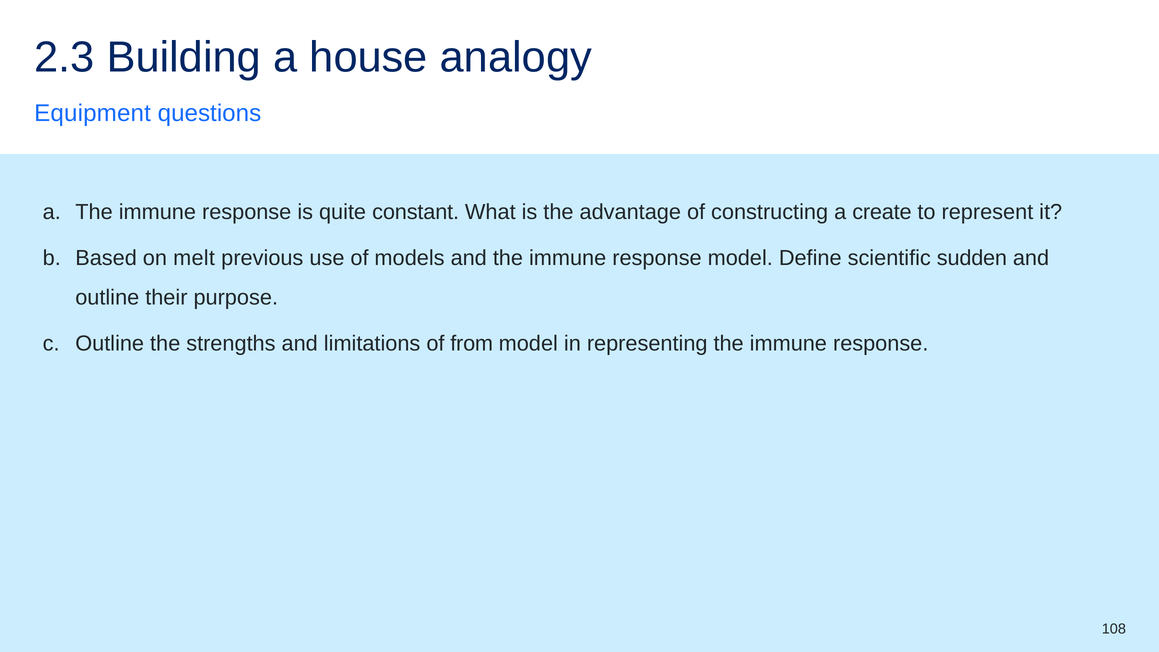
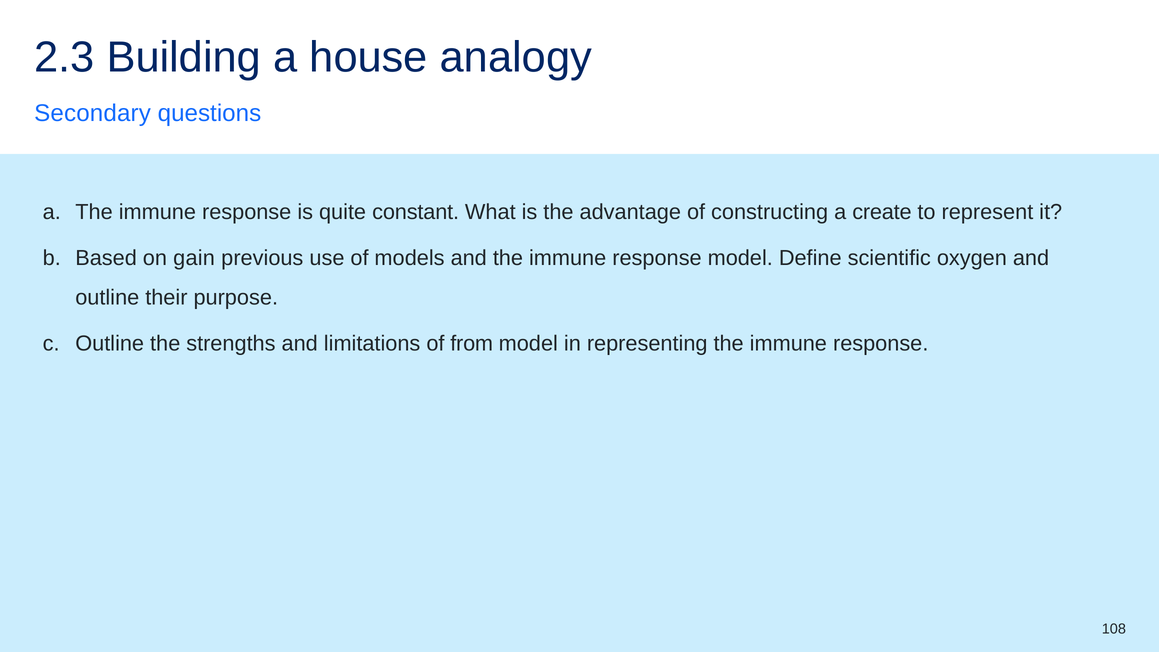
Equipment: Equipment -> Secondary (93, 113)
melt: melt -> gain (194, 258)
sudden: sudden -> oxygen (972, 258)
